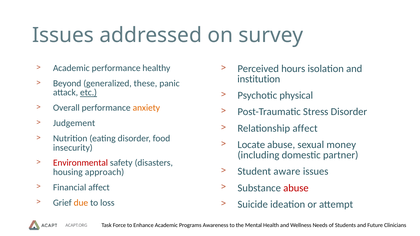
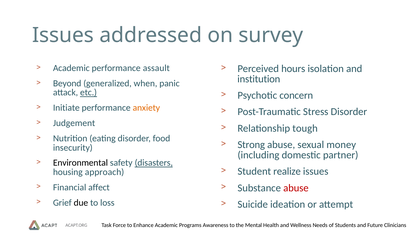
healthy: healthy -> assault (156, 68)
these: these -> when (145, 84)
physical: physical -> concern (296, 95)
Overall: Overall -> Initiate (66, 108)
Relationship affect: affect -> tough (305, 128)
Locate: Locate -> Strong (251, 145)
Environmental colour: red -> black (80, 163)
disasters underline: none -> present (154, 163)
aware: aware -> realize (287, 172)
due colour: orange -> black (81, 203)
